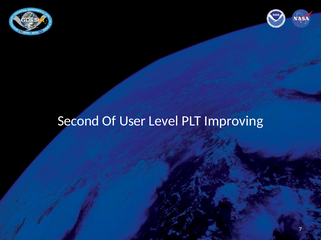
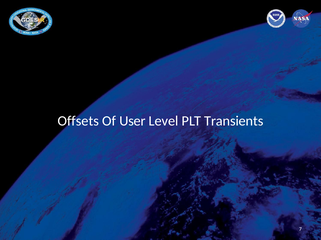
Second: Second -> Offsets (78, 121)
Improving: Improving -> Transients (234, 121)
